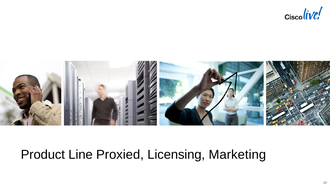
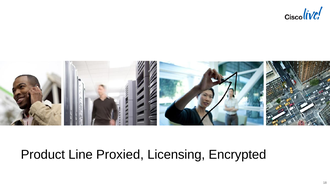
Marketing: Marketing -> Encrypted (237, 154)
